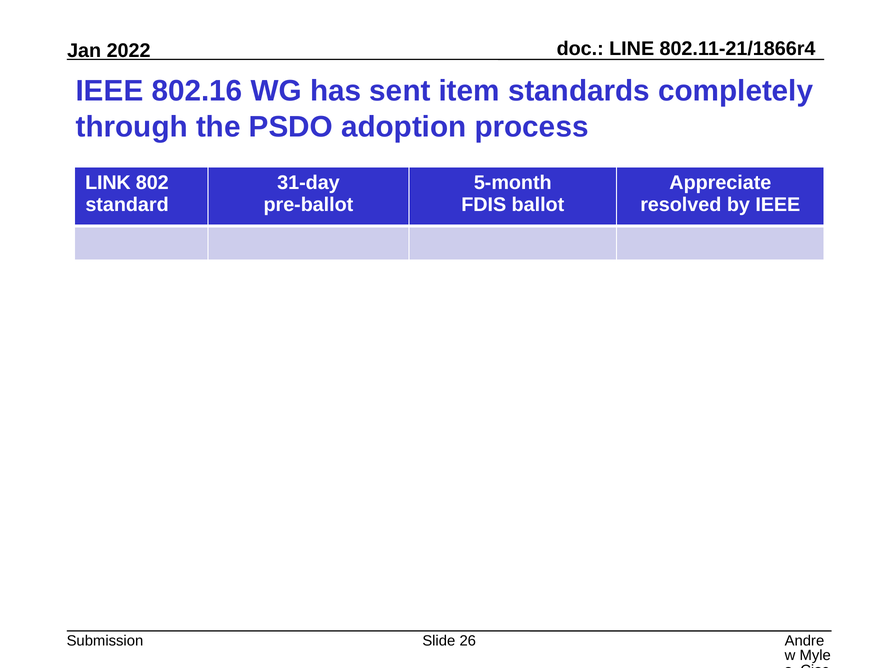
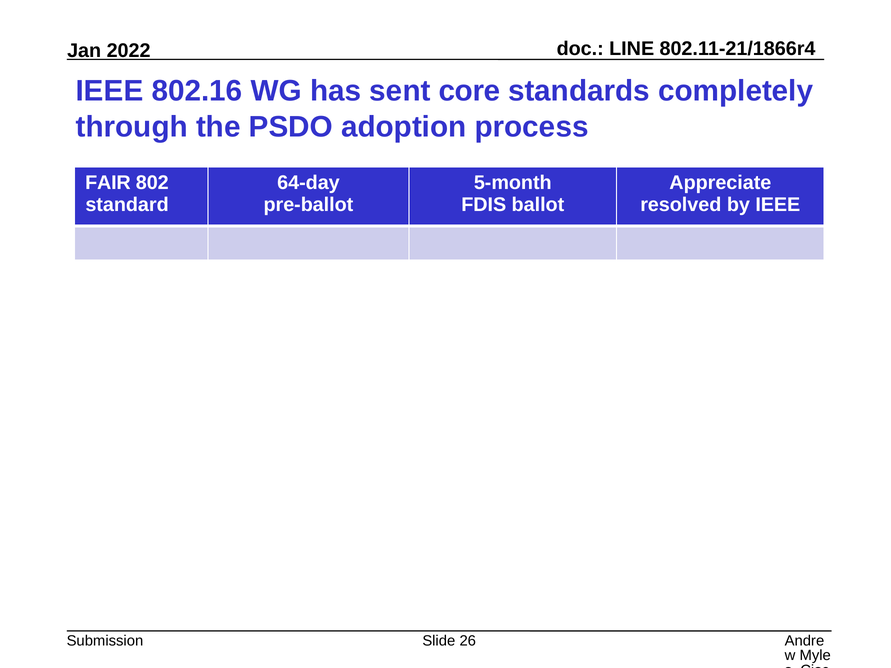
item: item -> core (469, 91)
LINK: LINK -> FAIR (108, 183)
31-day: 31-day -> 64-day (308, 183)
